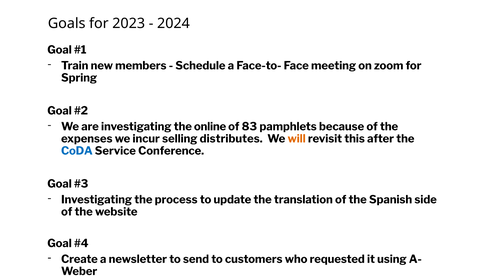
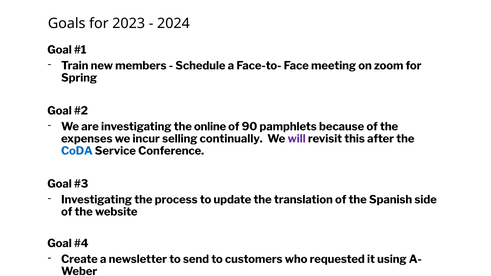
83: 83 -> 90 (249, 127)
distributes: distributes -> continually (231, 139)
will colour: orange -> purple (297, 139)
